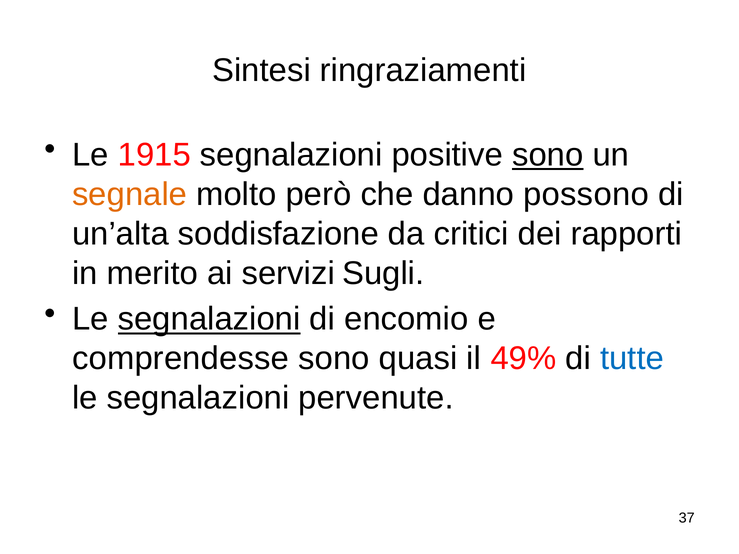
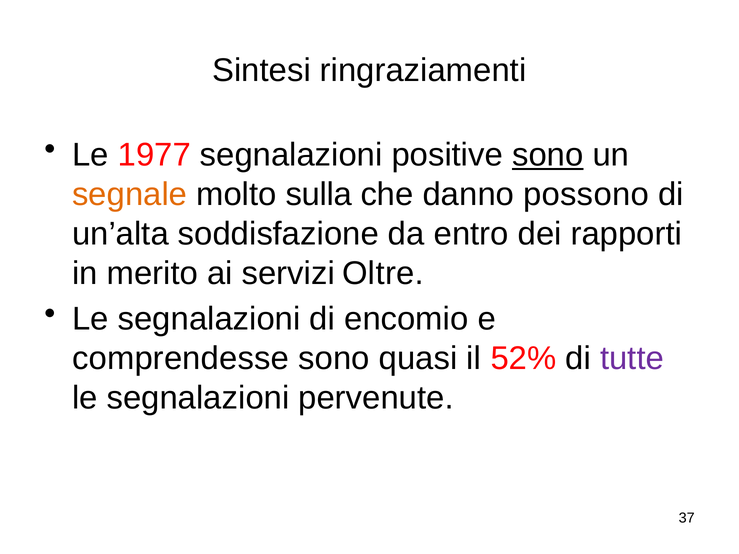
1915: 1915 -> 1977 (154, 155)
però: però -> sulla (319, 194)
critici: critici -> entro (471, 234)
Sugli: Sugli -> Oltre (383, 273)
segnalazioni underline: present -> none (209, 319)
49%: 49% -> 52% (523, 359)
tutte colour: blue -> purple (632, 359)
